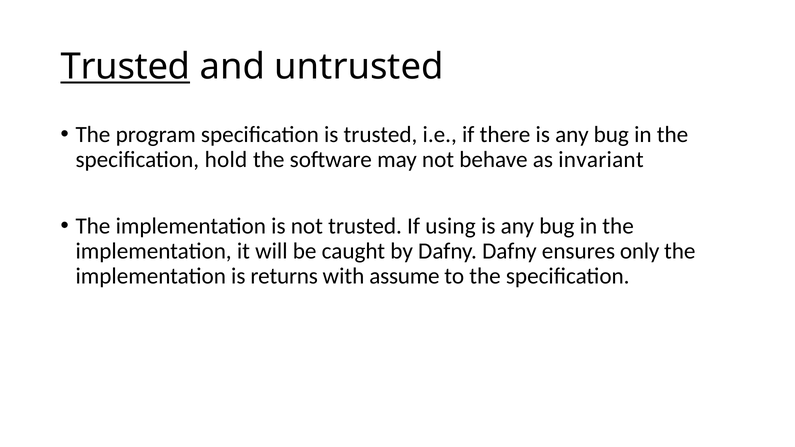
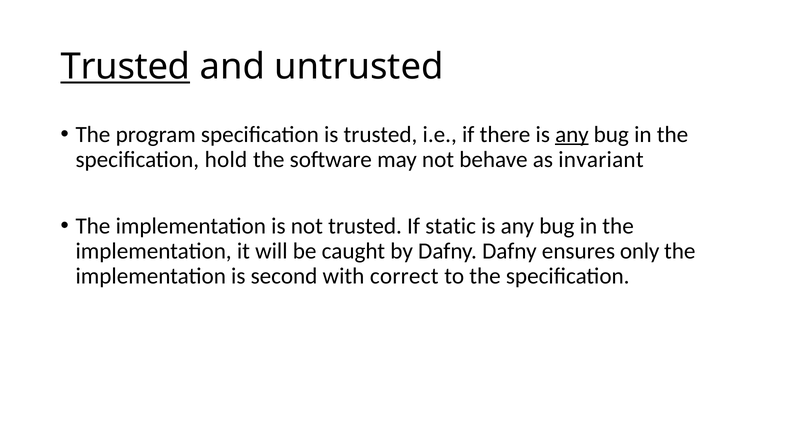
any underline: none -> present (572, 134)
using: using -> static (451, 226)
returns: returns -> second (284, 276)
assume: assume -> correct (404, 276)
